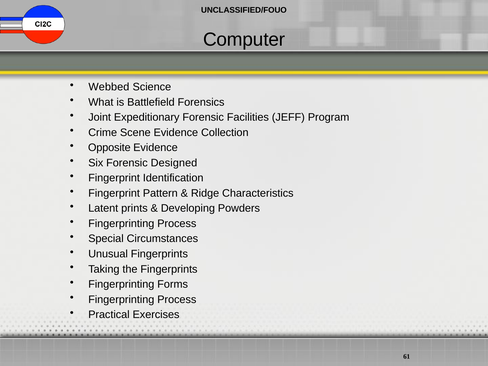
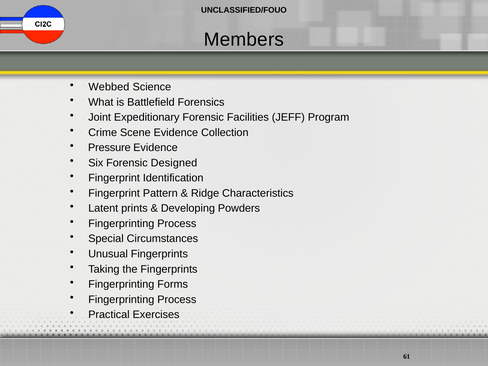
Computer: Computer -> Members (244, 40)
Opposite: Opposite -> Pressure (109, 148)
